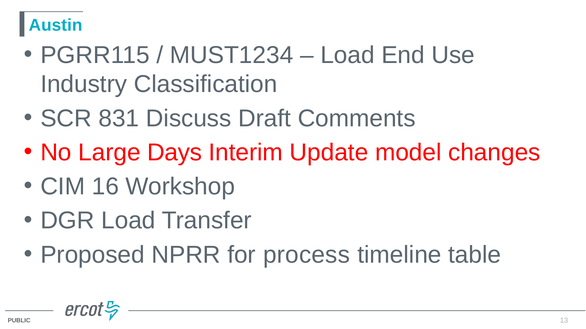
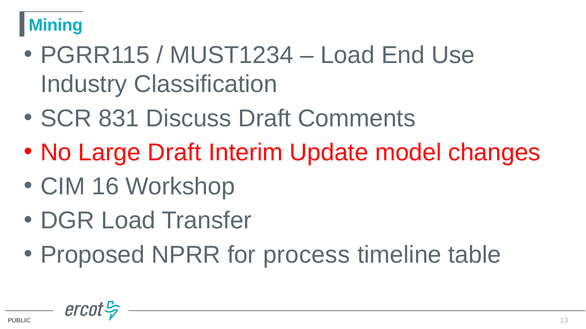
Austin: Austin -> Mining (56, 25)
Large Days: Days -> Draft (174, 153)
